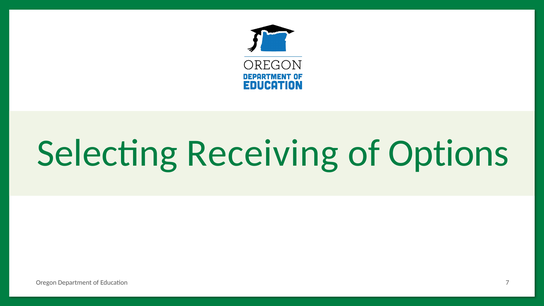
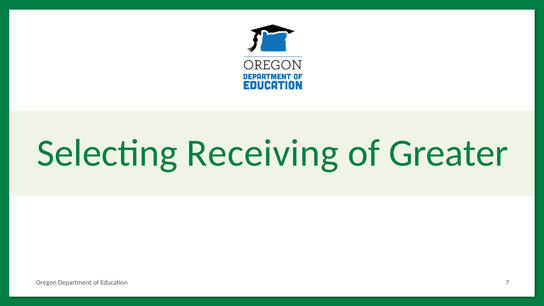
Options: Options -> Greater (448, 153)
